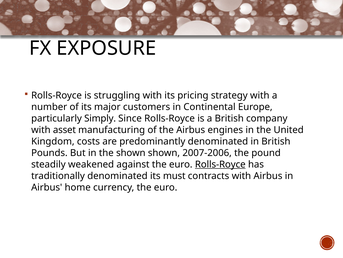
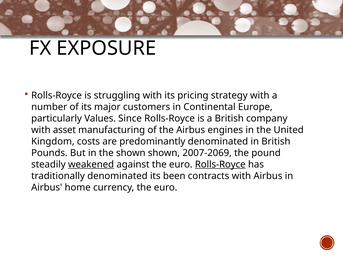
Simply: Simply -> Values (100, 118)
2007-2006: 2007-2006 -> 2007-2069 (207, 152)
weakened underline: none -> present (91, 164)
must: must -> been (174, 175)
